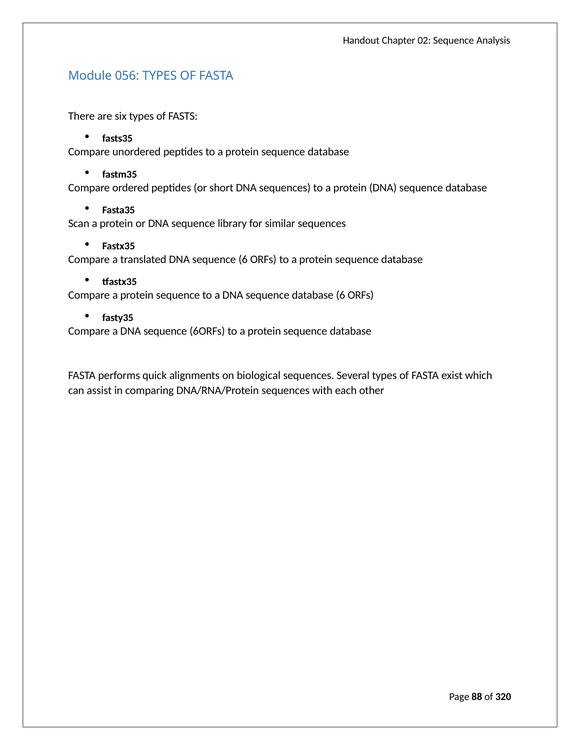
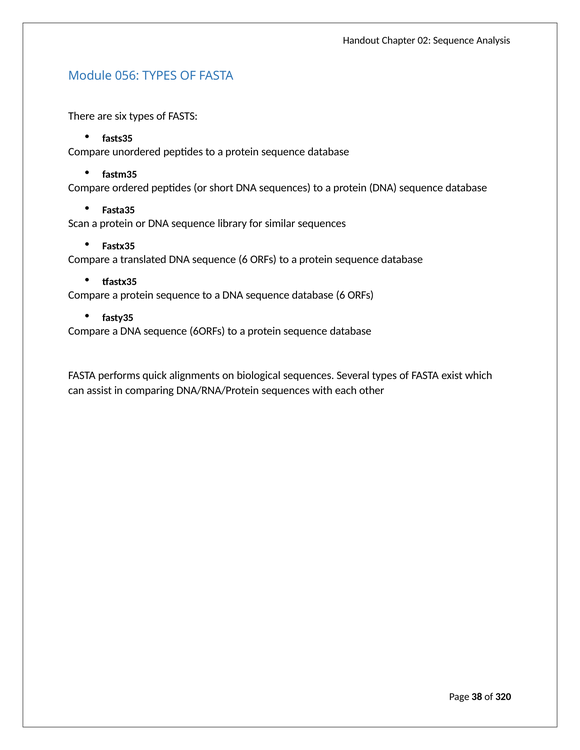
88: 88 -> 38 (477, 697)
